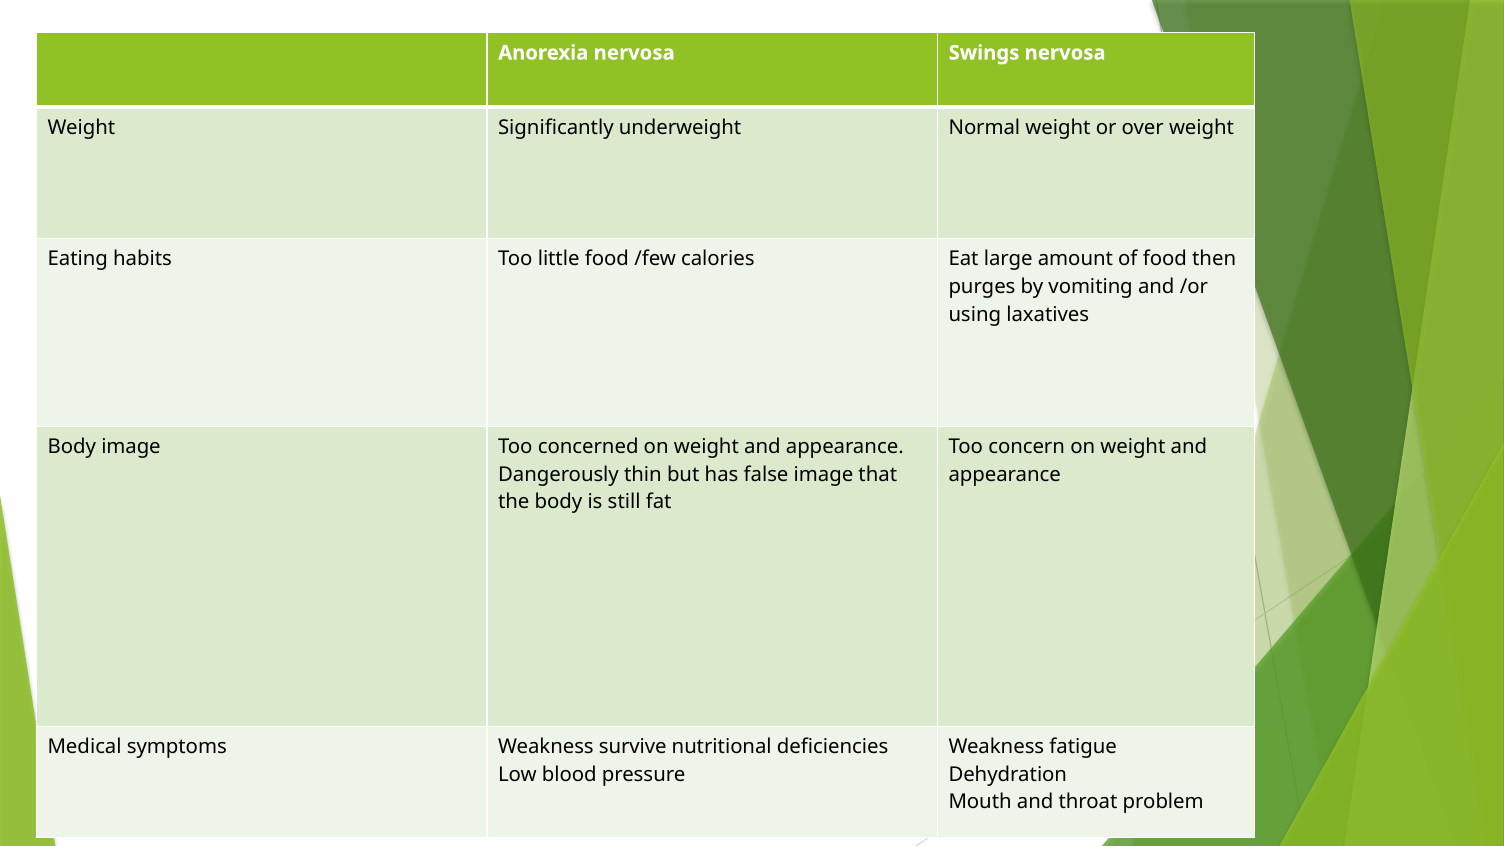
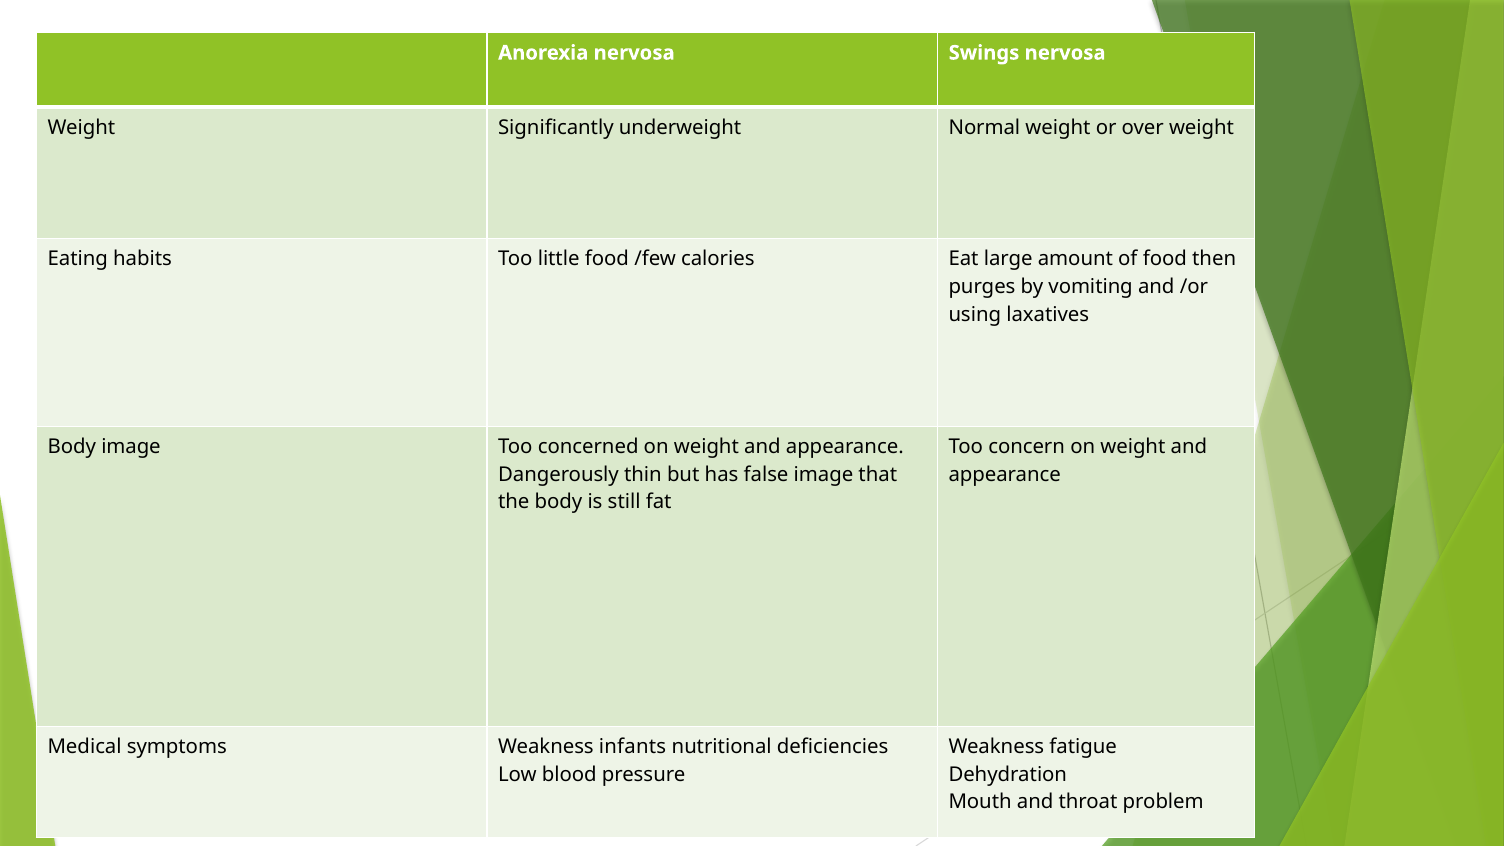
survive: survive -> infants (633, 747)
